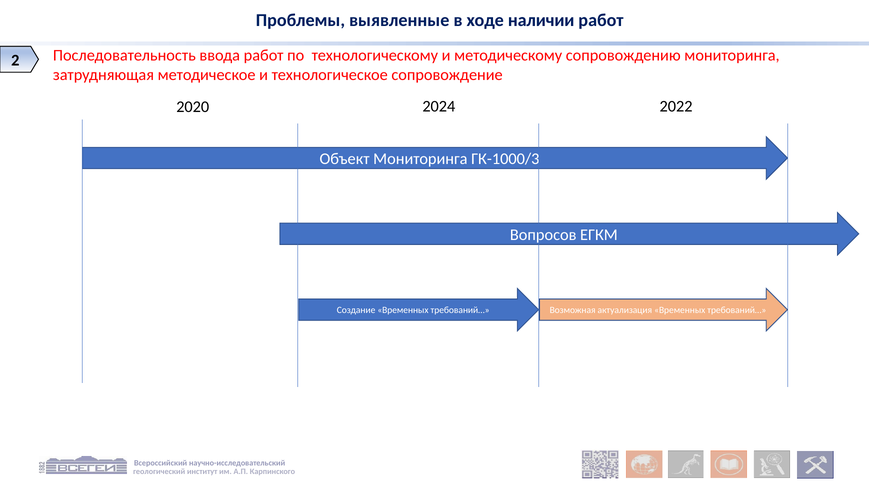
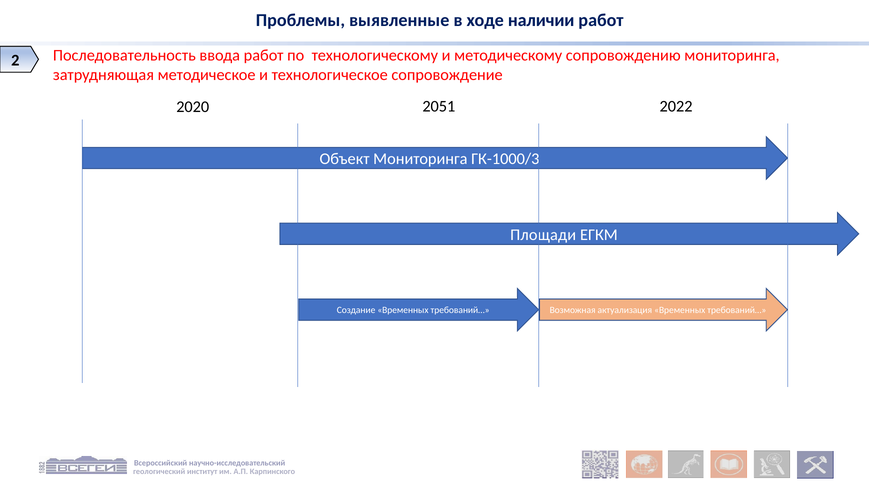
2024: 2024 -> 2051 (439, 106)
Вопросов: Вопросов -> Площади (543, 235)
